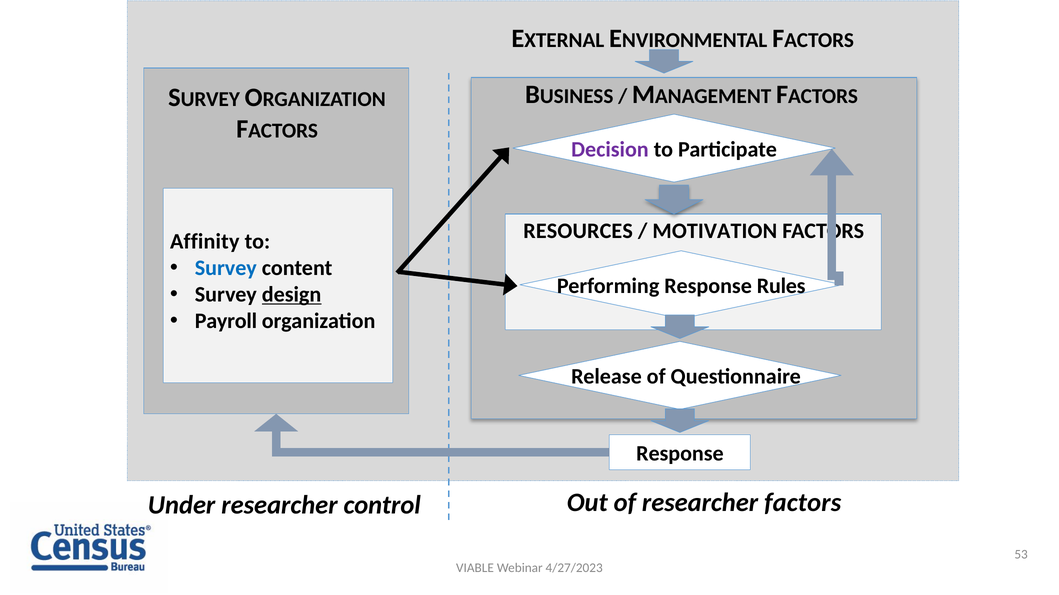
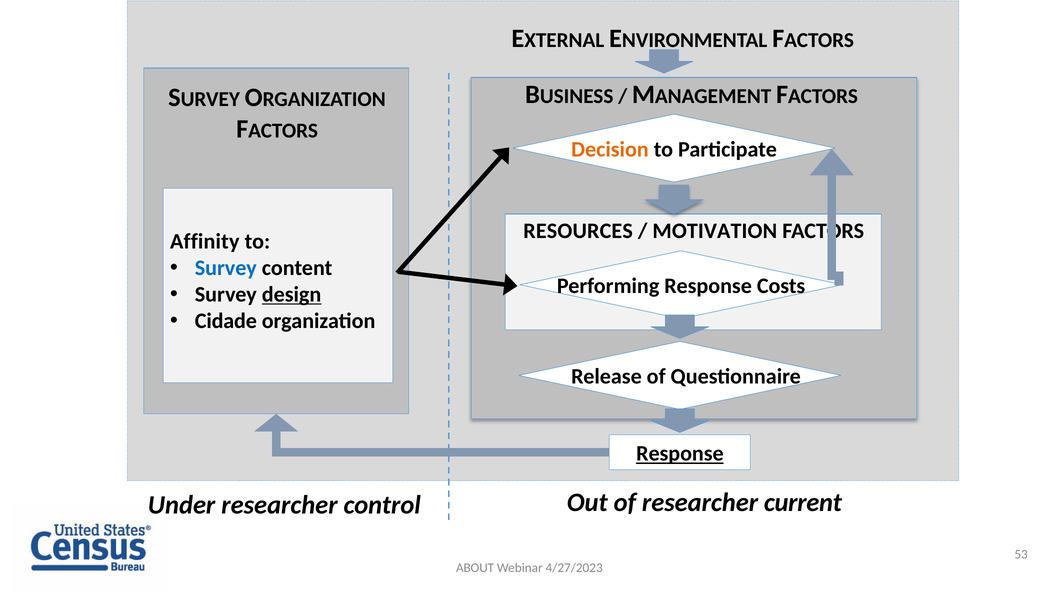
Decision colour: purple -> orange (610, 150)
Rules: Rules -> Costs (781, 286)
Payroll: Payroll -> Cidade (226, 321)
Response underline: none -> present (680, 454)
researcher factors: factors -> current (803, 503)
VIABLE: VIABLE -> ABOUT (475, 569)
